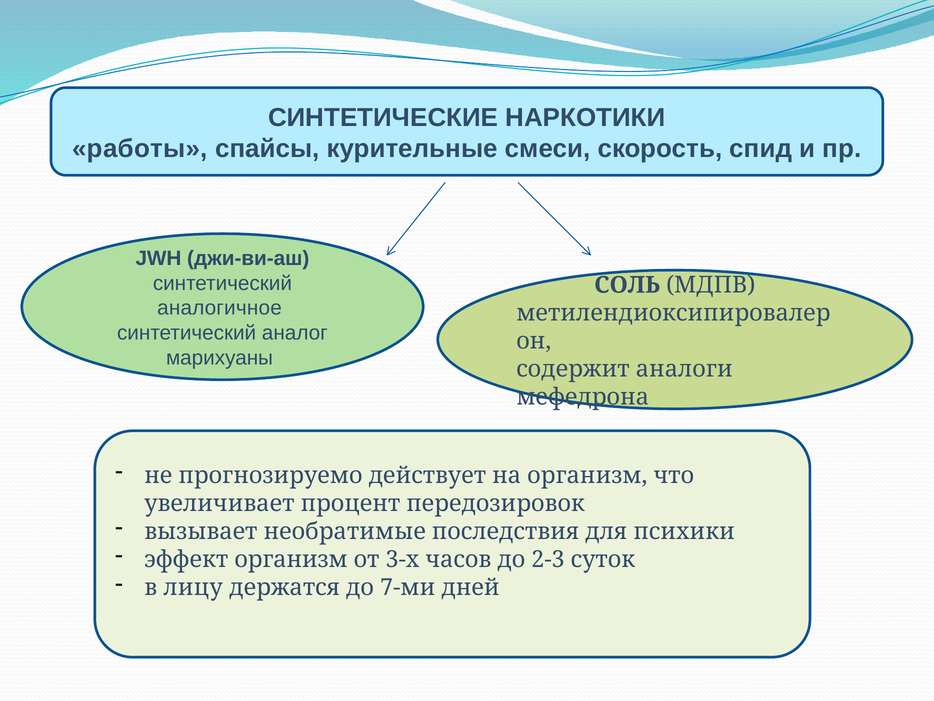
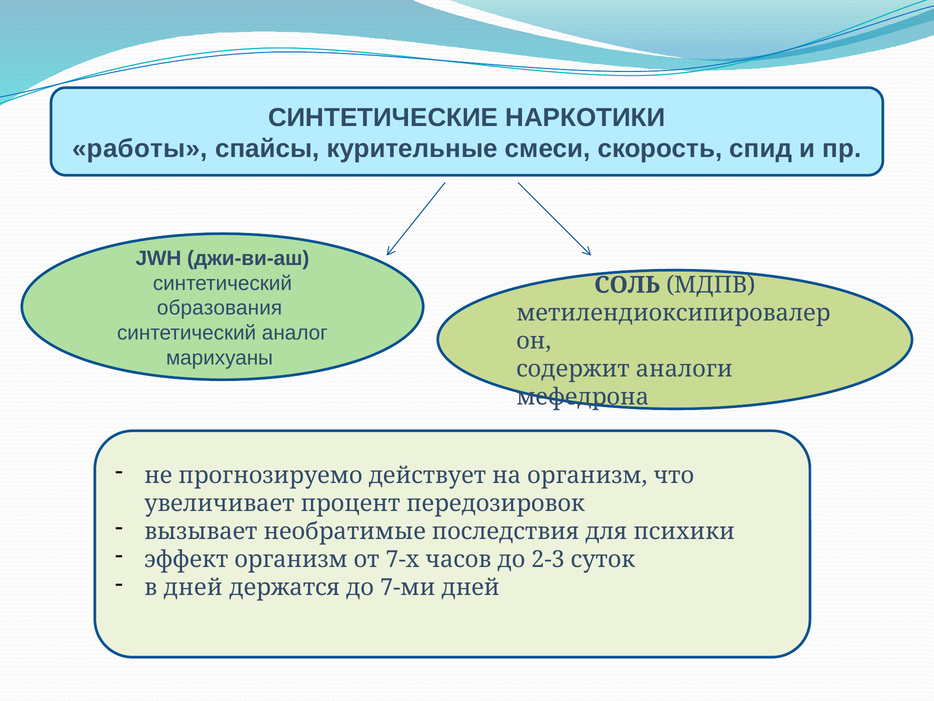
аналогичное: аналогичное -> образования (220, 308)
3-х: 3-х -> 7-х (402, 559)
в лицу: лицу -> дней (193, 587)
